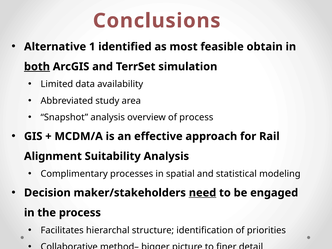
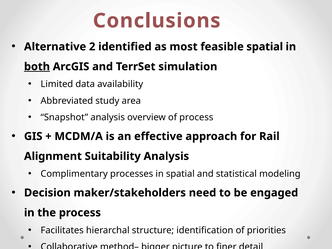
1: 1 -> 2 (92, 47)
feasible obtain: obtain -> spatial (265, 47)
need underline: present -> none (203, 193)
